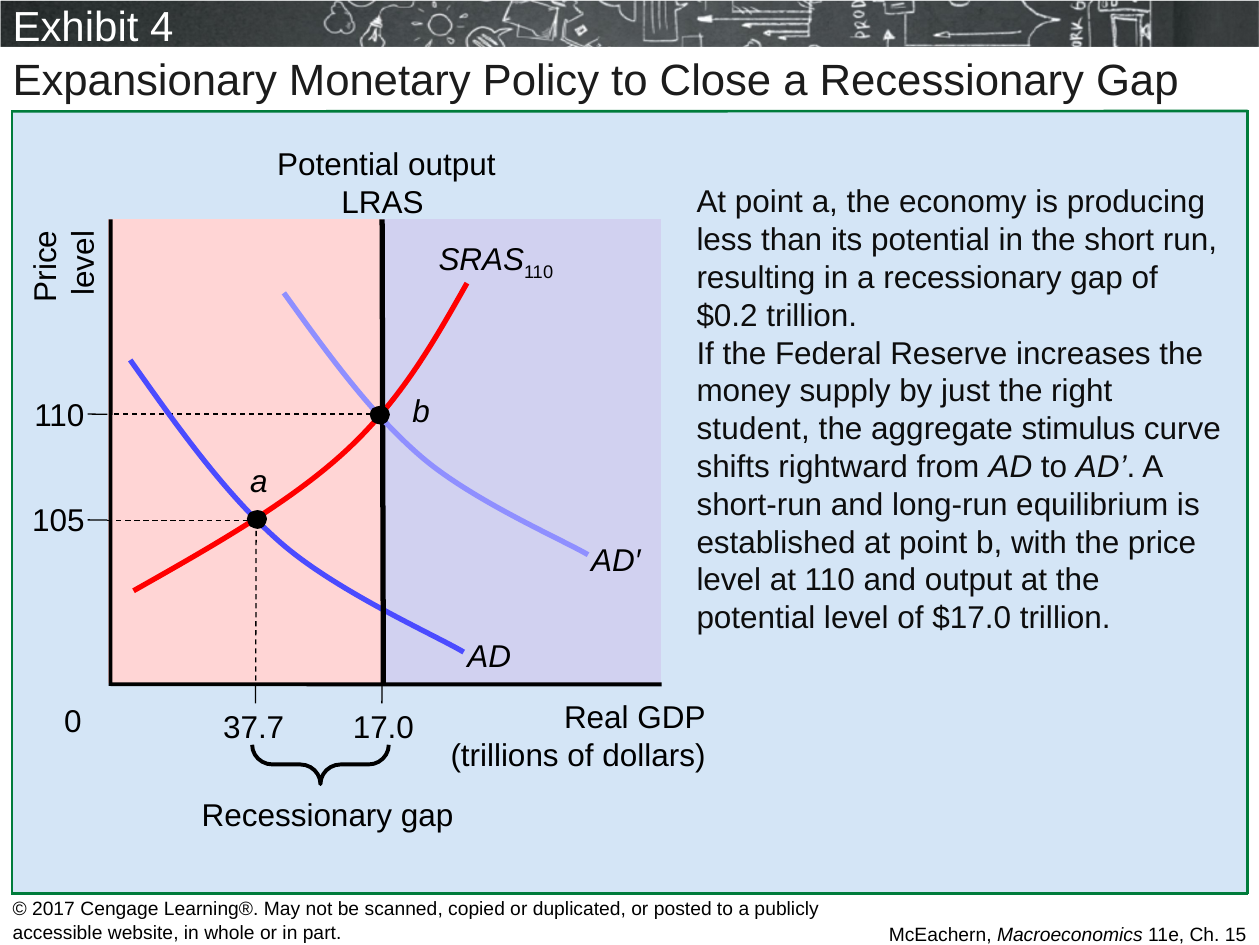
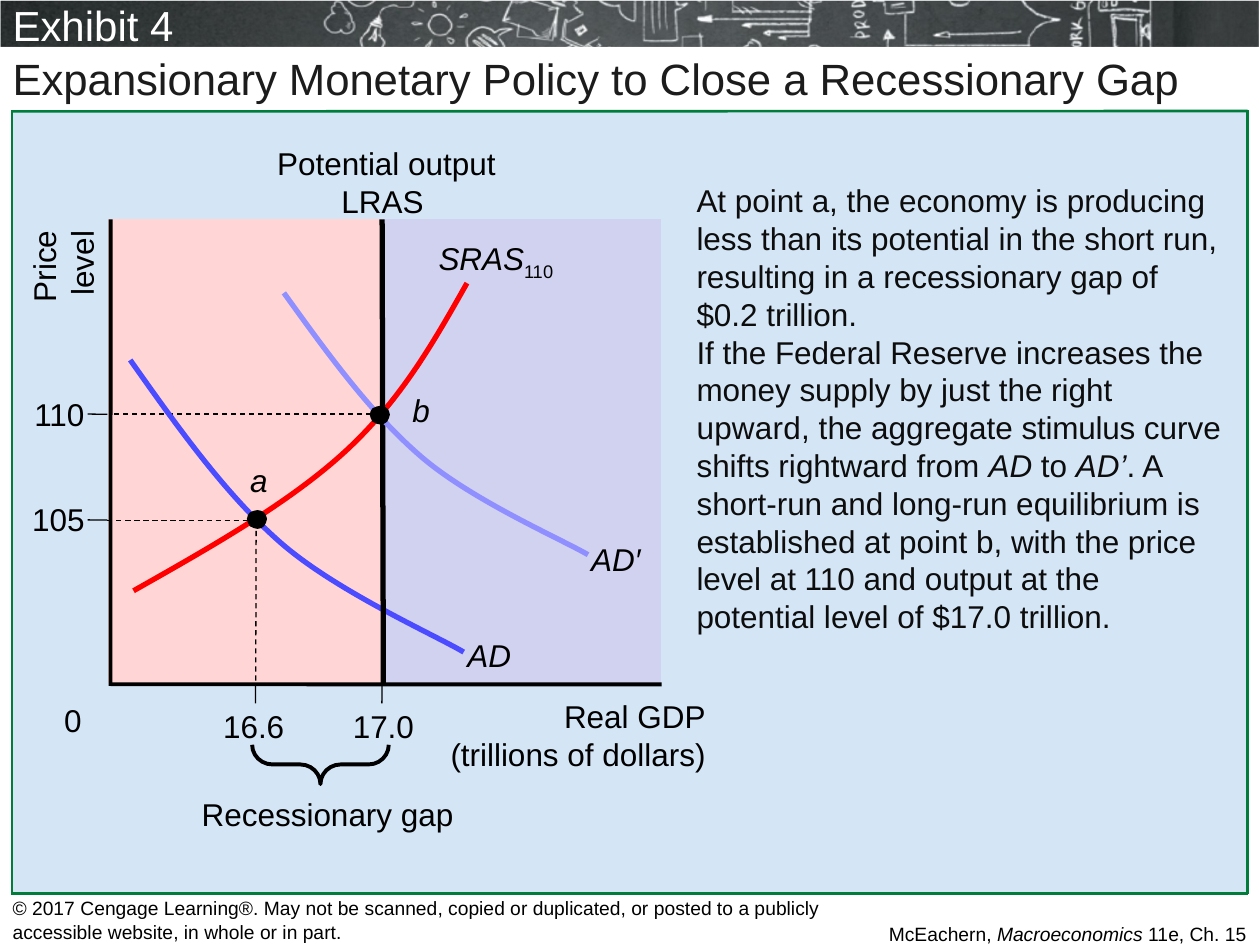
student: student -> upward (753, 429)
37.7: 37.7 -> 16.6 (254, 727)
